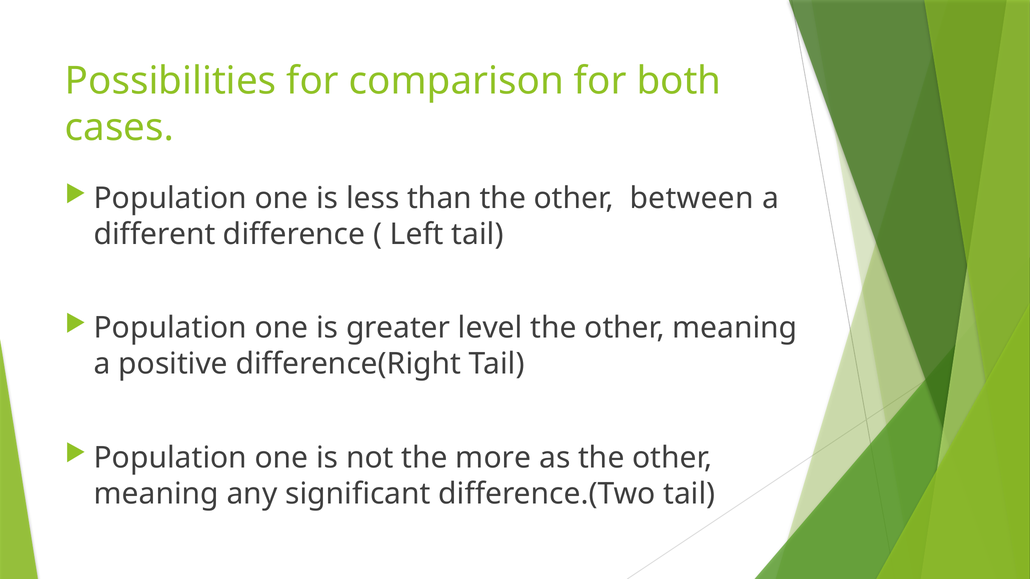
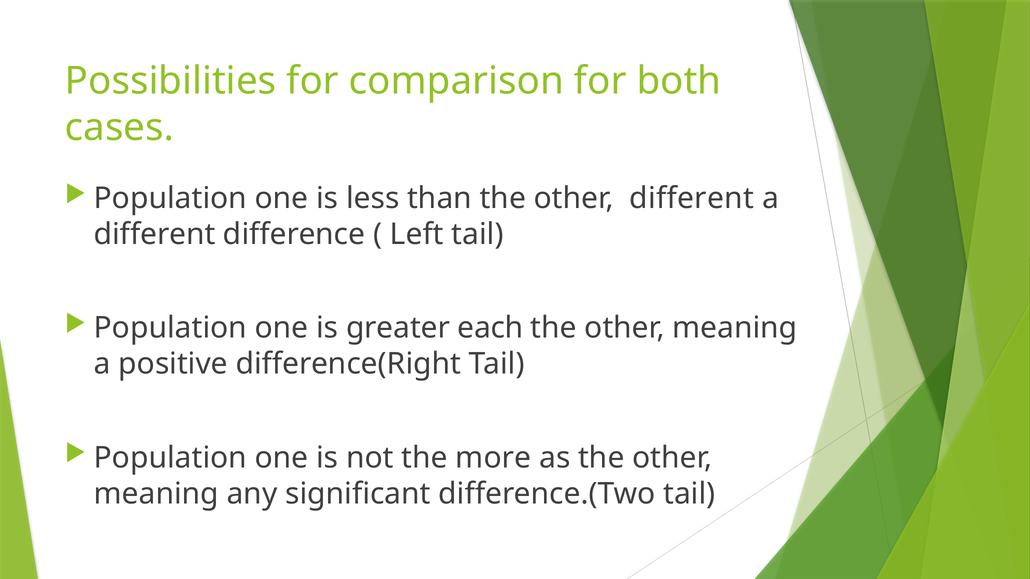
other between: between -> different (692, 199)
level: level -> each (490, 328)
